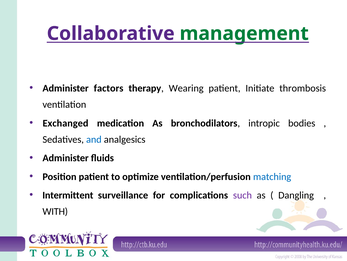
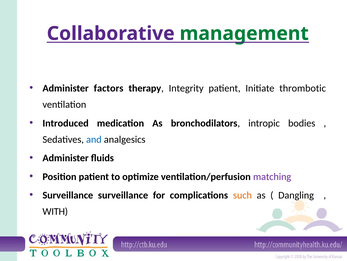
Wearing: Wearing -> Integrity (186, 88)
thrombosis: thrombosis -> thrombotic (303, 88)
Exchanged: Exchanged -> Introduced (66, 123)
matching colour: blue -> purple (272, 176)
Intermittent: Intermittent -> Surveillance (68, 195)
such colour: purple -> orange (242, 195)
